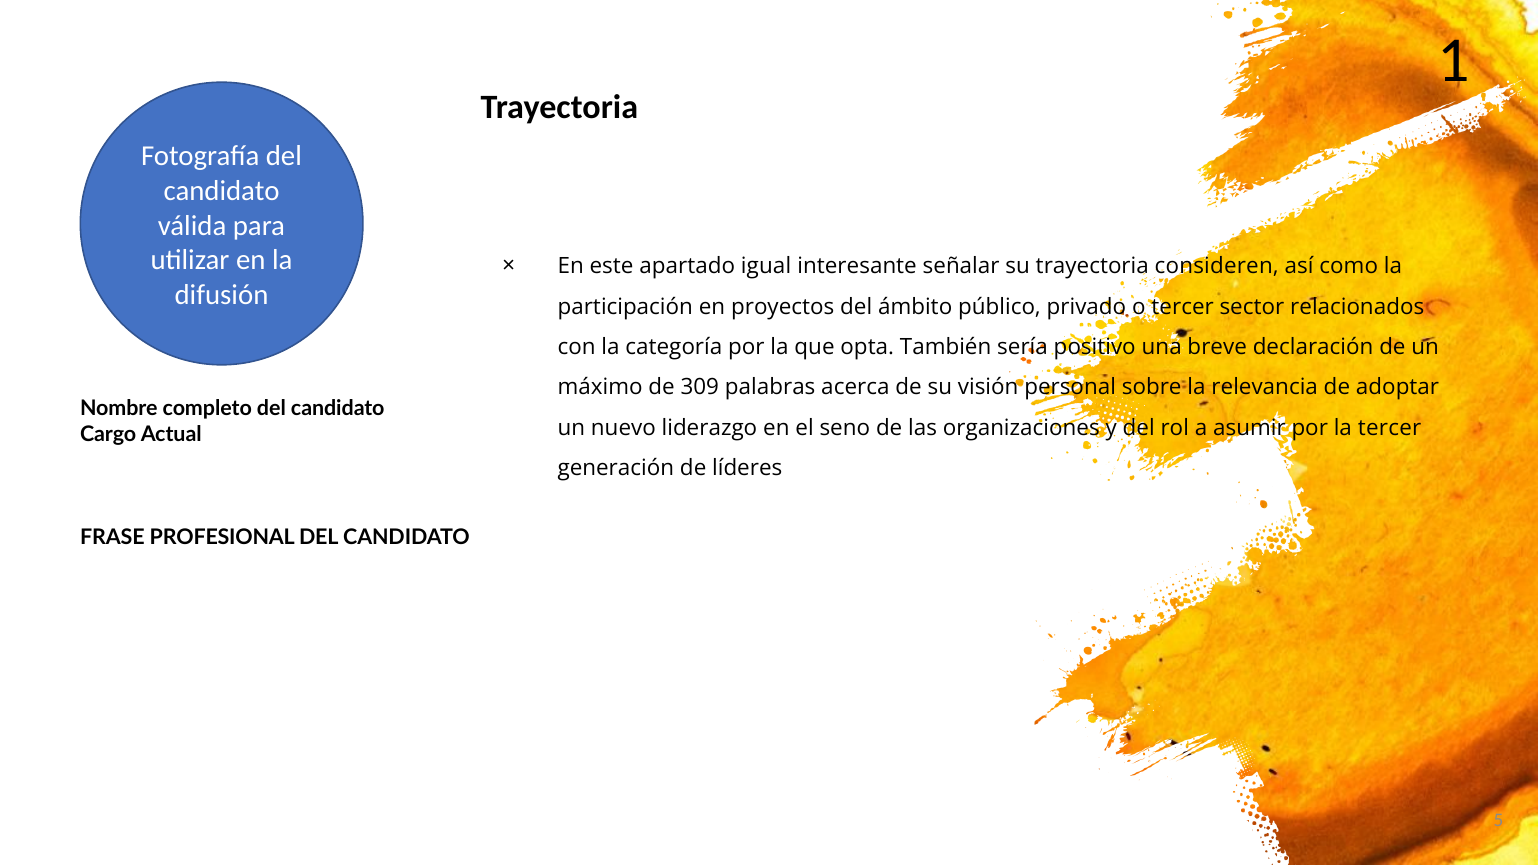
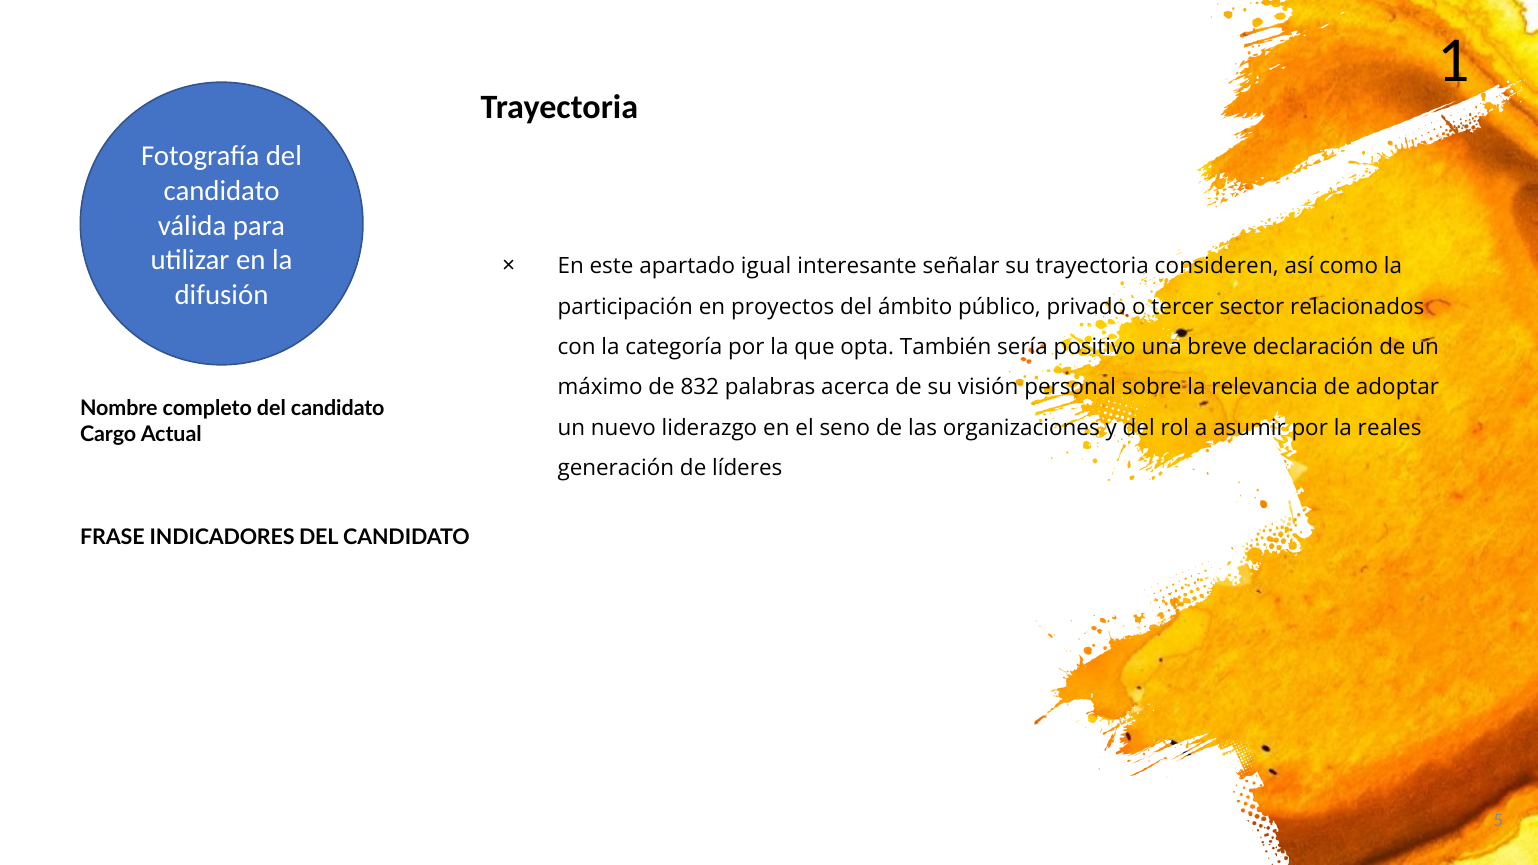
309: 309 -> 832 (700, 387)
la tercer: tercer -> reales (1390, 428)
PROFESIONAL: PROFESIONAL -> INDICADORES (222, 537)
